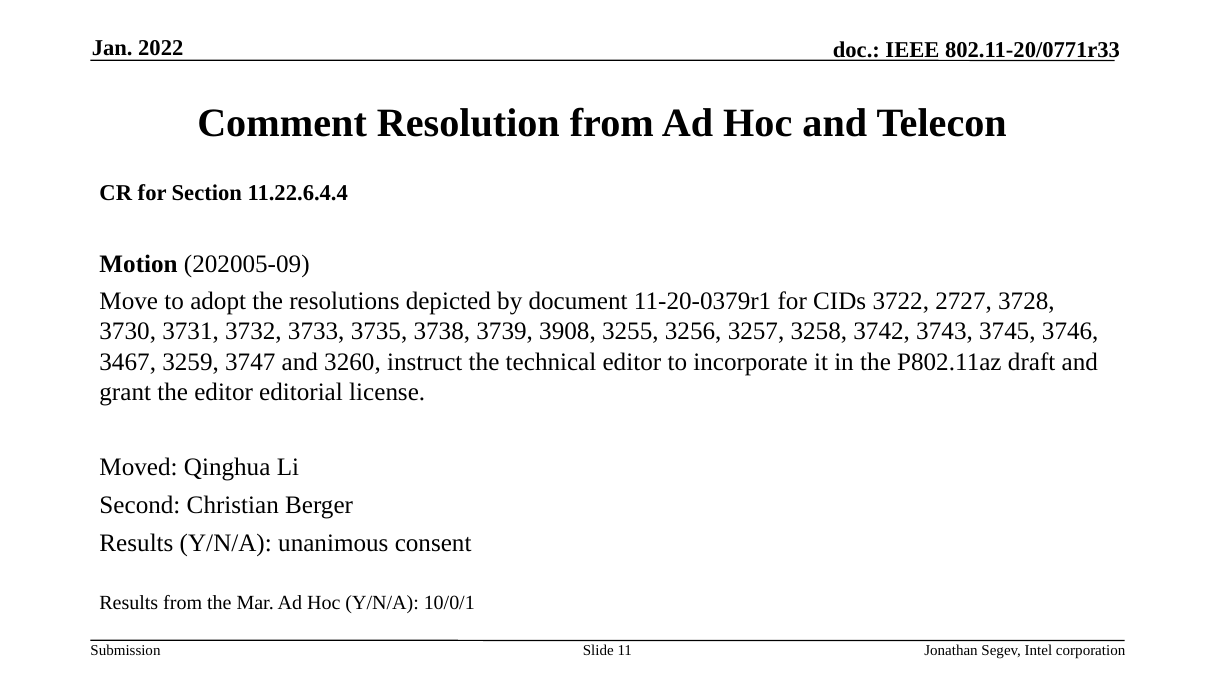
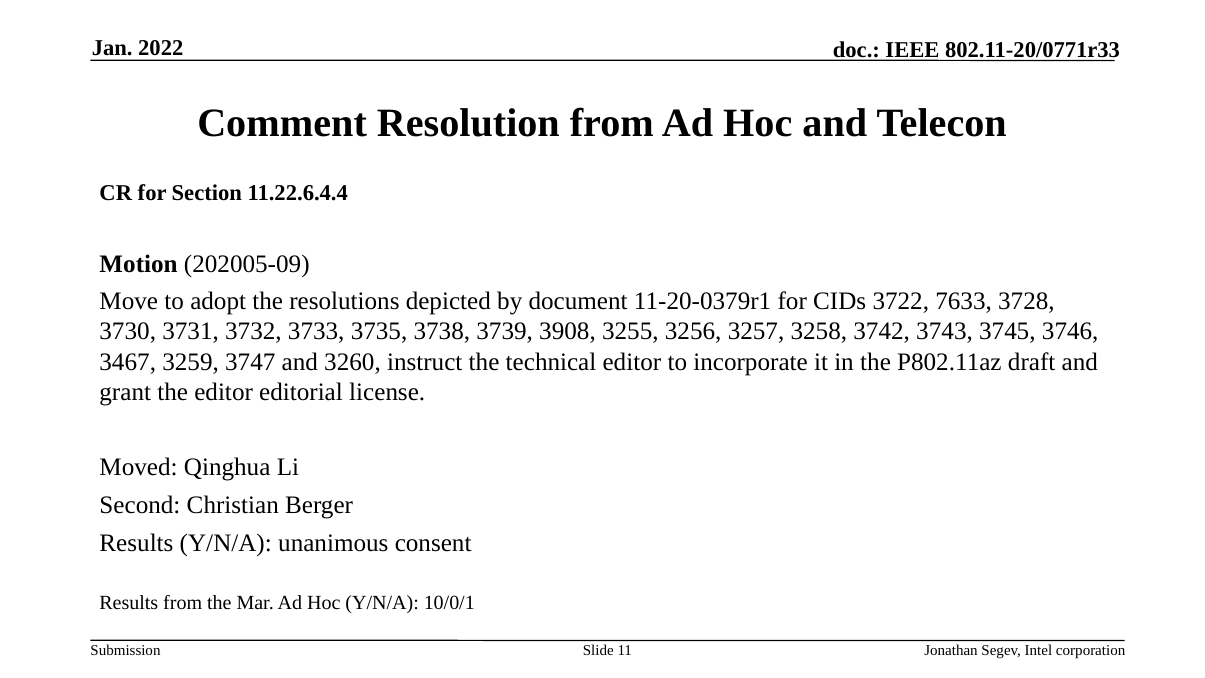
2727: 2727 -> 7633 (964, 301)
